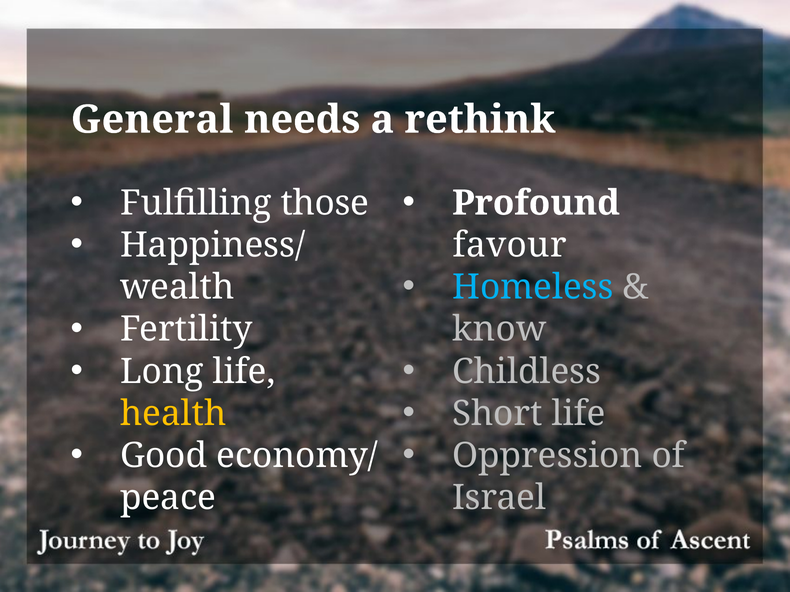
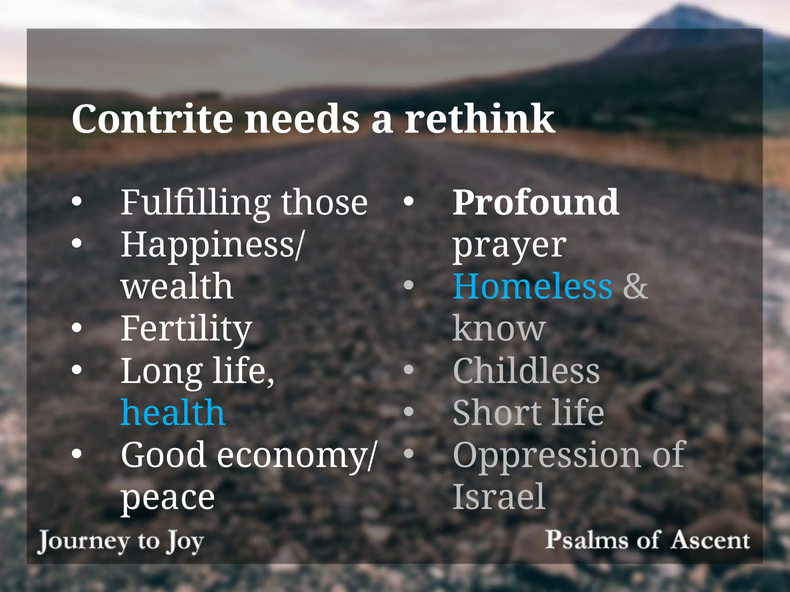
General: General -> Contrite (152, 120)
favour: favour -> prayer (510, 245)
health colour: yellow -> light blue (173, 414)
